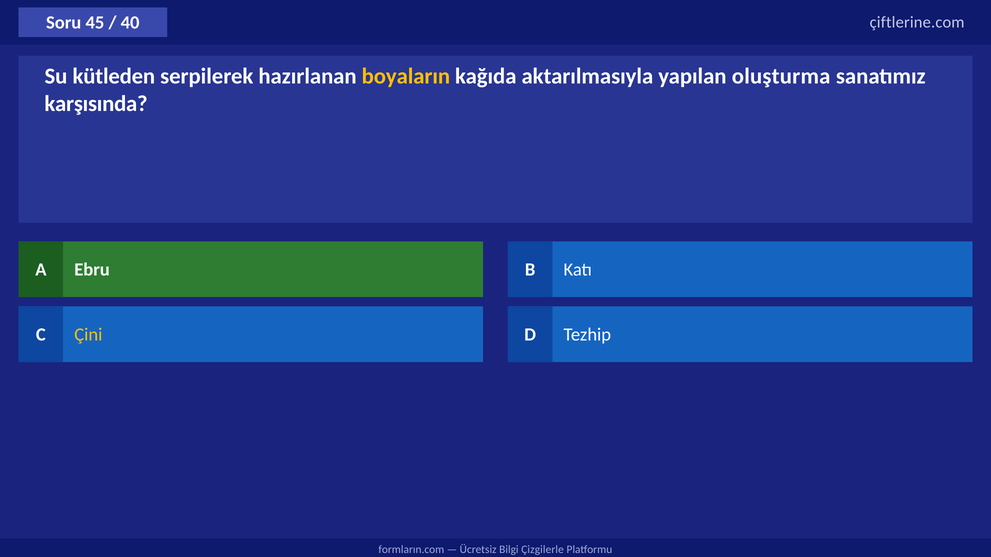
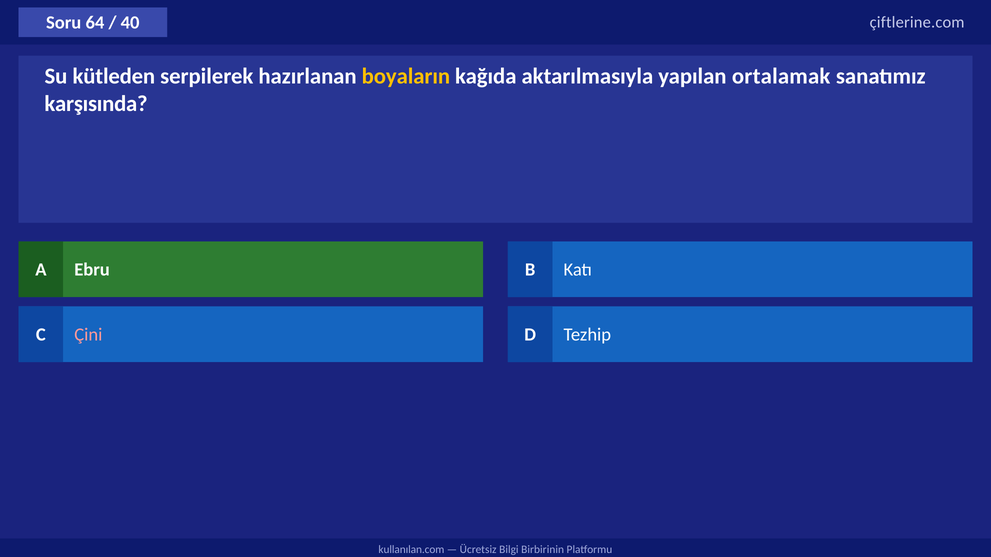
45: 45 -> 64 (95, 23)
oluşturma: oluşturma -> ortalamak (781, 76)
Çini colour: yellow -> pink (88, 335)
formların.com: formların.com -> kullanılan.com (411, 550)
Çizgilerle: Çizgilerle -> Birbirinin (543, 550)
